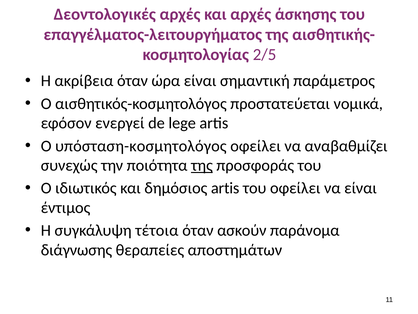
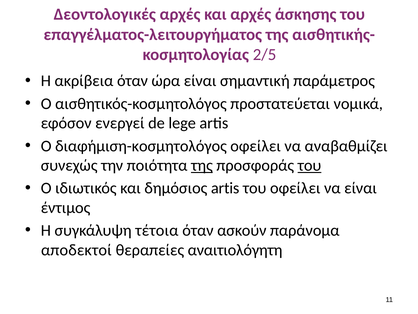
υπόσταση-κοσμητολόγος: υπόσταση-κοσμητολόγος -> διαφήμιση-κοσμητολόγος (141, 146)
του underline: none -> present (309, 165)
διάγνωσης: διάγνωσης -> αποδεκτοί (76, 250)
αποστημάτων: αποστημάτων -> αναιτιολόγητη (235, 250)
